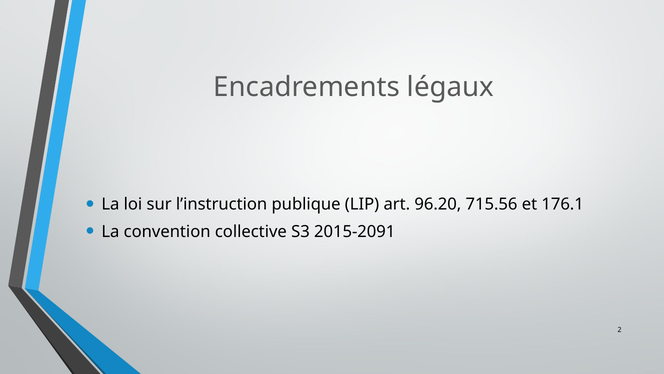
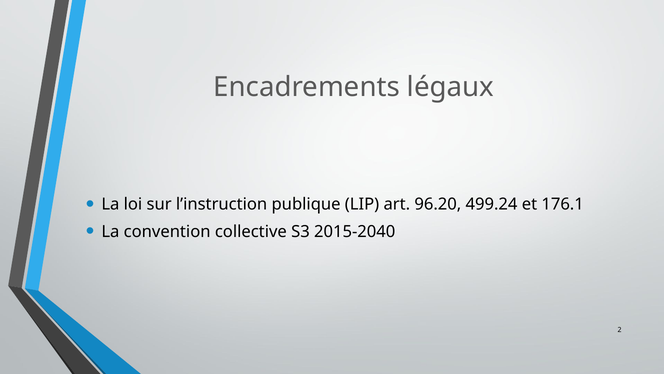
715.56: 715.56 -> 499.24 (491, 204)
2015-2091: 2015-2091 -> 2015-2040 (355, 231)
